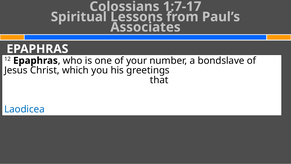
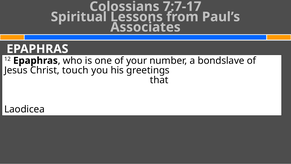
1:7-17: 1:7-17 -> 7:7-17 (182, 7)
which: which -> touch (75, 70)
Laodicea colour: blue -> black (24, 109)
